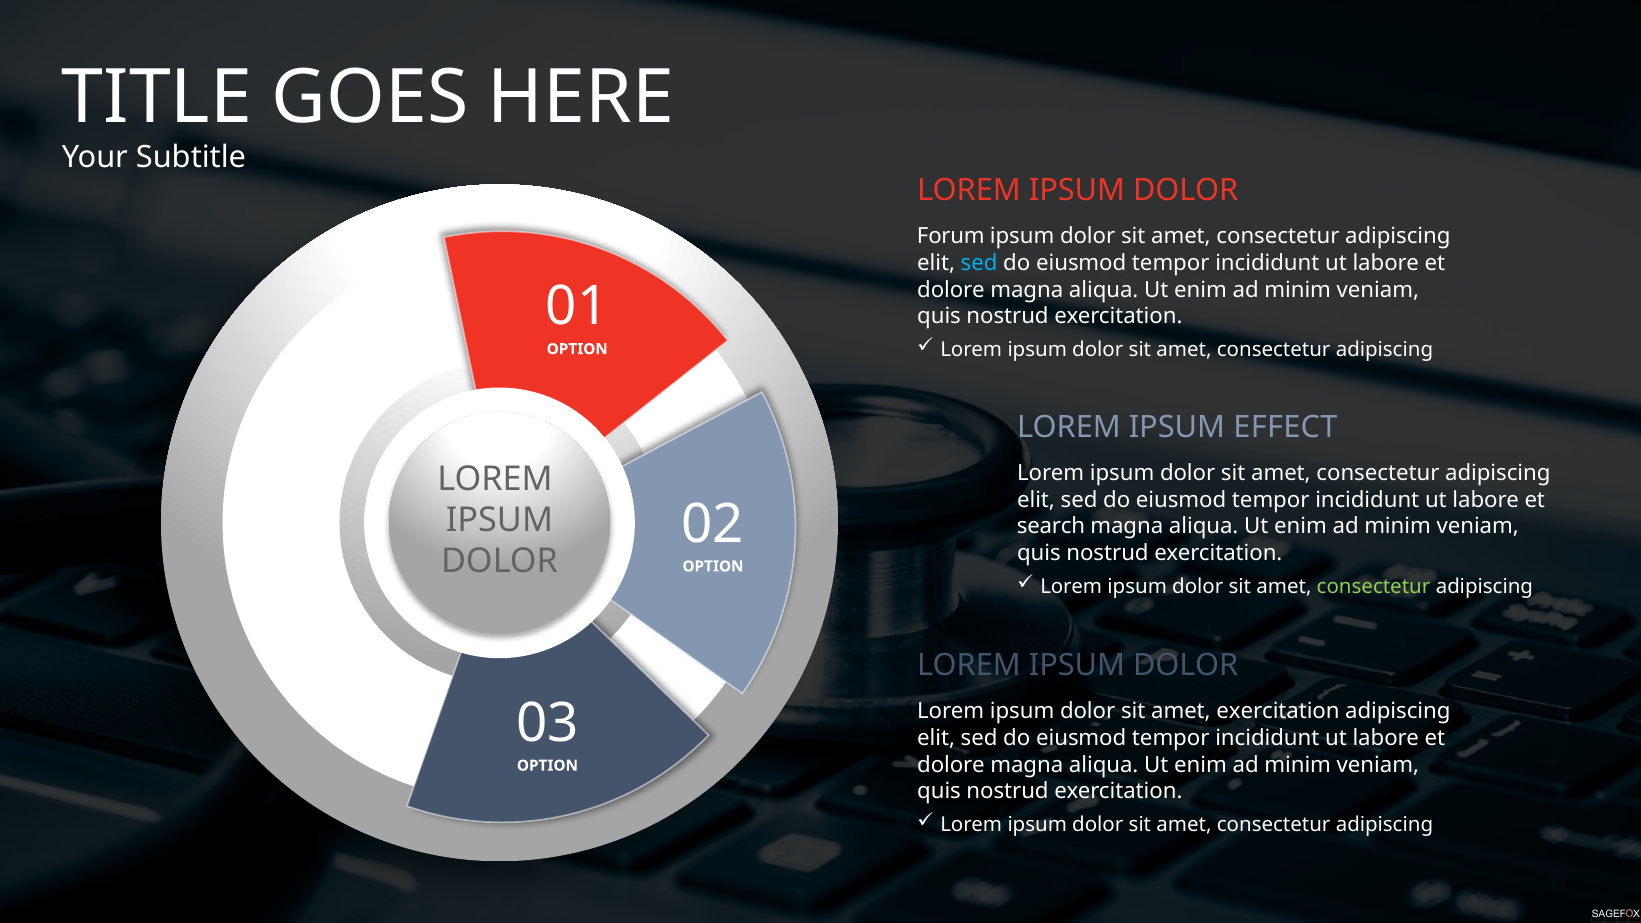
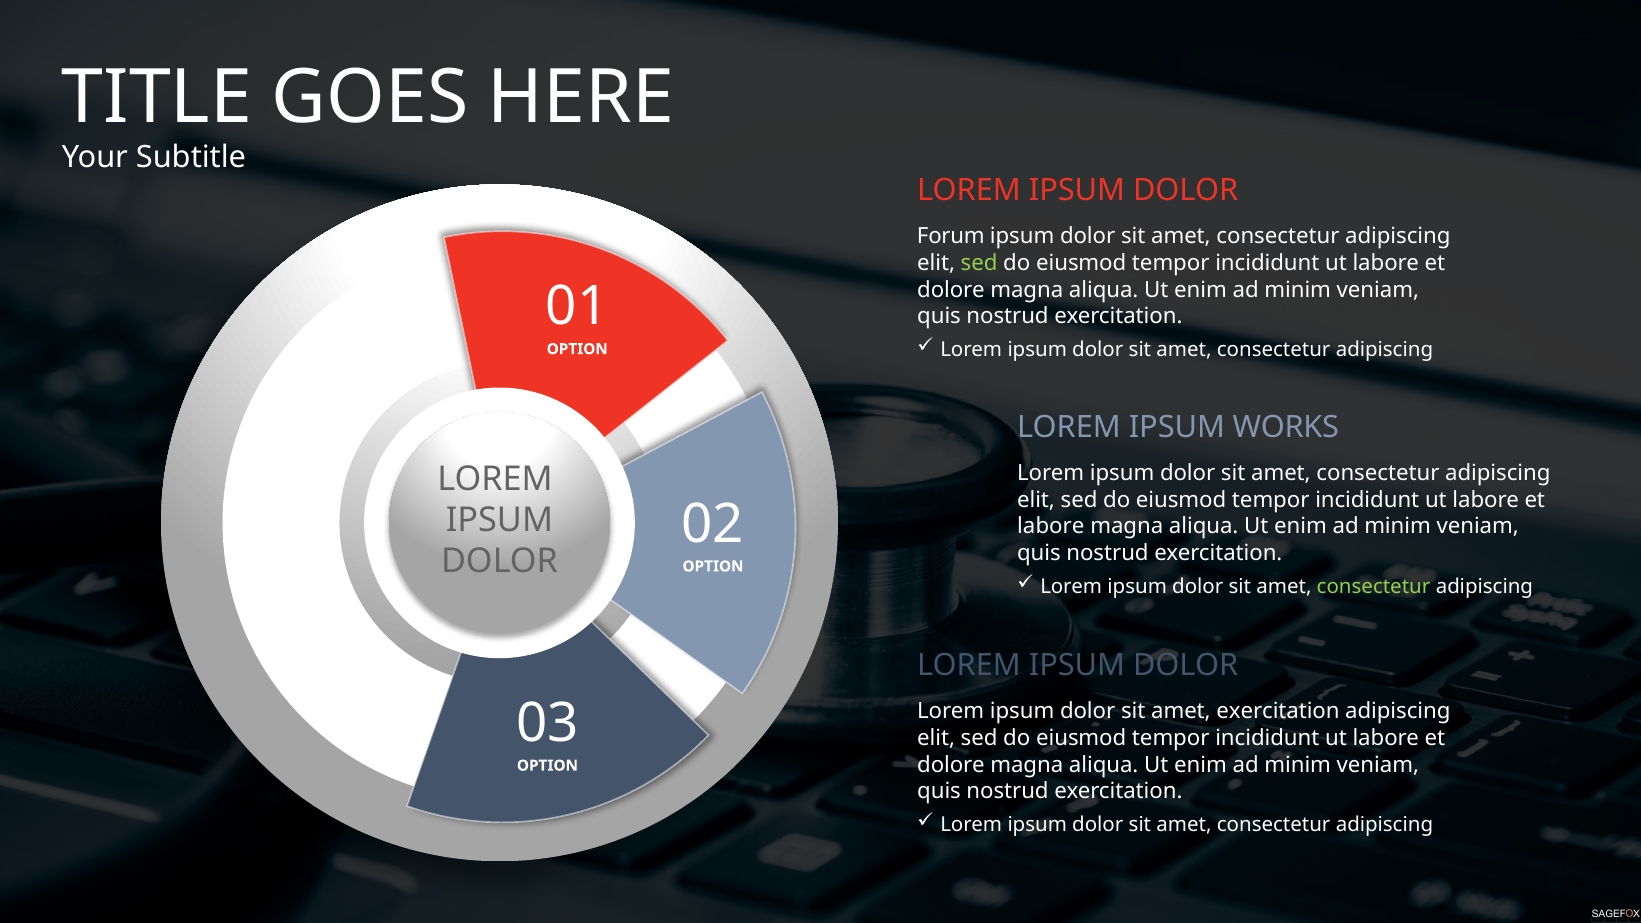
sed colour: light blue -> light green (979, 263)
EFFECT: EFFECT -> WORKS (1286, 428)
search: search -> labore (1051, 527)
